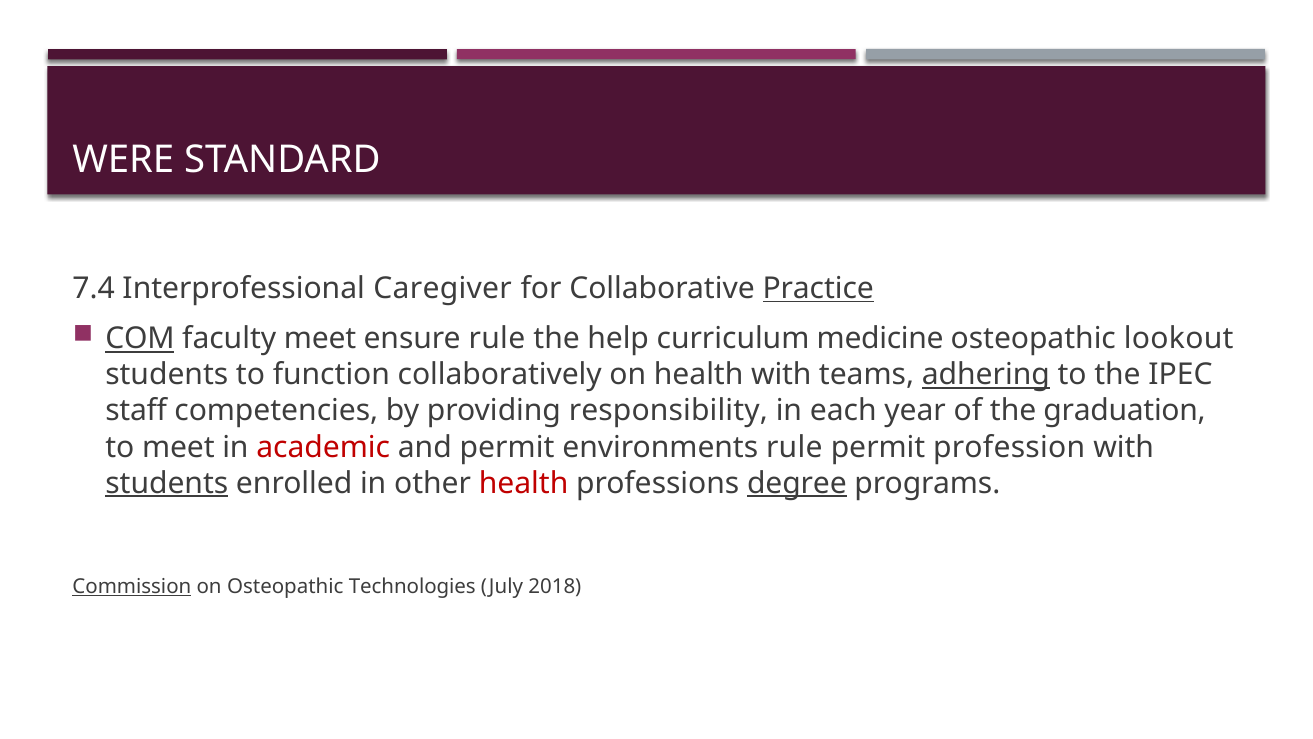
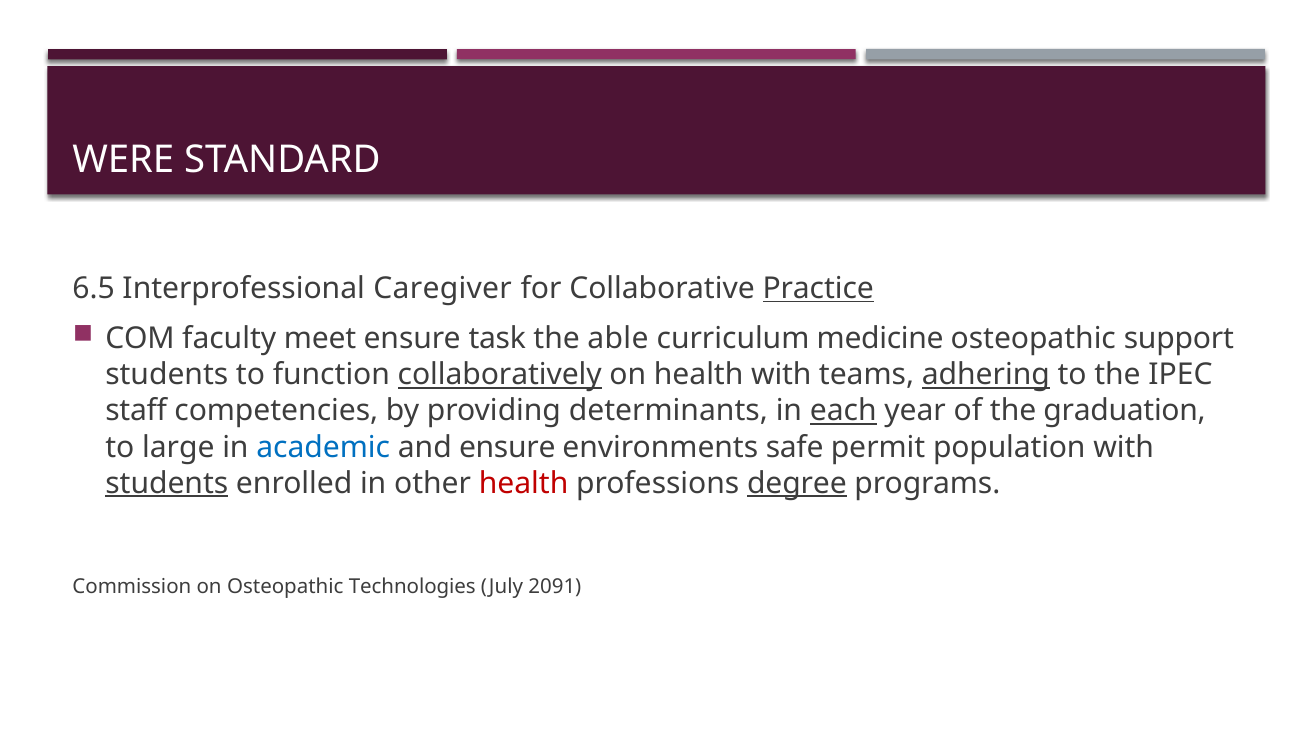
7.4: 7.4 -> 6.5 (94, 288)
COM underline: present -> none (140, 339)
ensure rule: rule -> task (497, 339)
help: help -> able (618, 339)
lookout: lookout -> support (1179, 339)
collaboratively underline: none -> present (500, 375)
responsibility: responsibility -> determinants (668, 411)
each underline: none -> present (843, 411)
to meet: meet -> large (178, 447)
academic colour: red -> blue (323, 447)
and permit: permit -> ensure (507, 447)
environments rule: rule -> safe (795, 447)
profession: profession -> population (1009, 447)
Commission underline: present -> none (132, 587)
2018: 2018 -> 2091 (555, 587)
